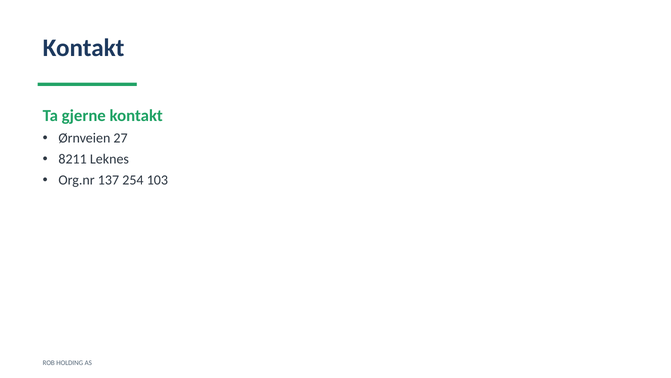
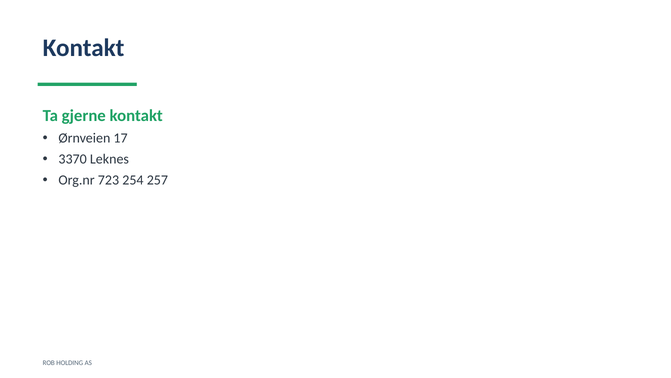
27: 27 -> 17 (121, 138)
8211: 8211 -> 3370 (73, 159)
137: 137 -> 723 (108, 180)
103: 103 -> 257 (157, 180)
